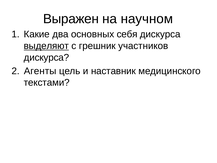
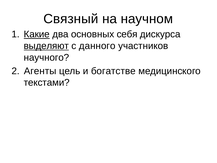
Выражен: Выражен -> Связный (71, 19)
Какие underline: none -> present (37, 34)
грешник: грешник -> данного (97, 46)
дискурса: дискурса -> научного (46, 57)
наставник: наставник -> богатстве (113, 71)
